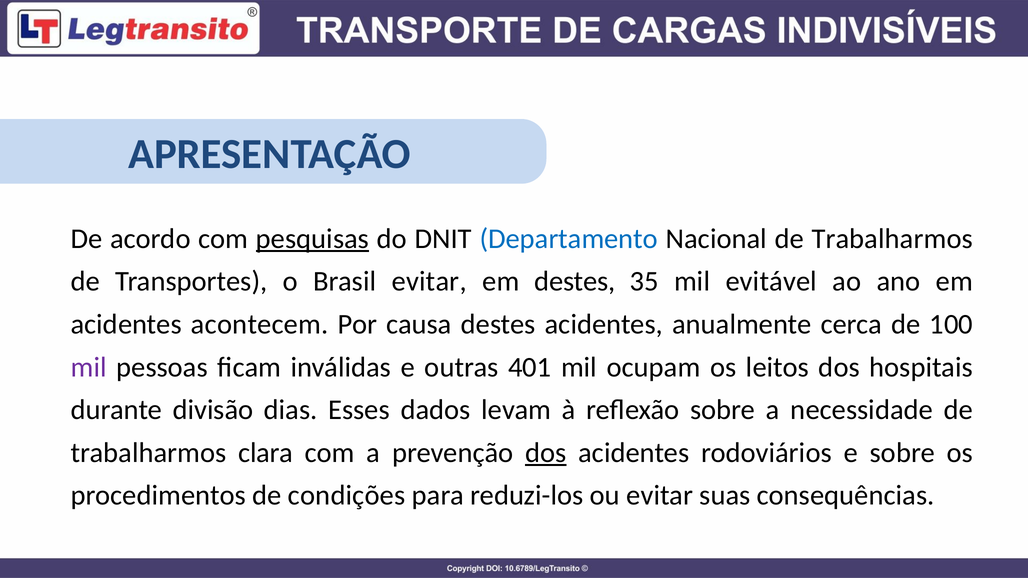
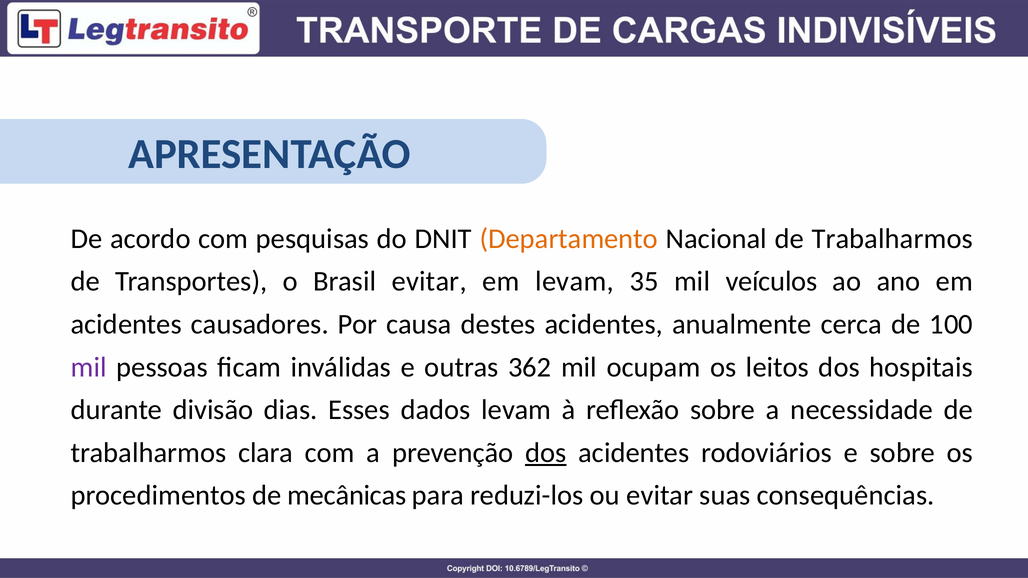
pesquisas underline: present -> none (313, 239)
Departamento colour: blue -> orange (569, 239)
em destes: destes -> levam (575, 282)
evitável: evitável -> veículos (771, 282)
acontecem: acontecem -> causadores (260, 324)
401: 401 -> 362 (530, 367)
condições: condições -> mecânicas (347, 496)
